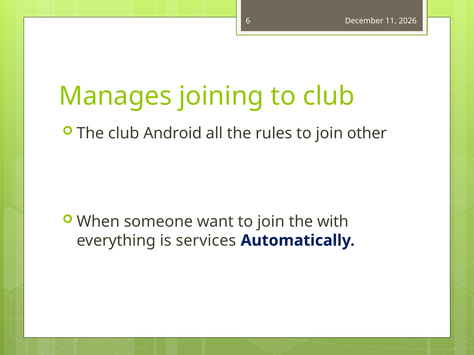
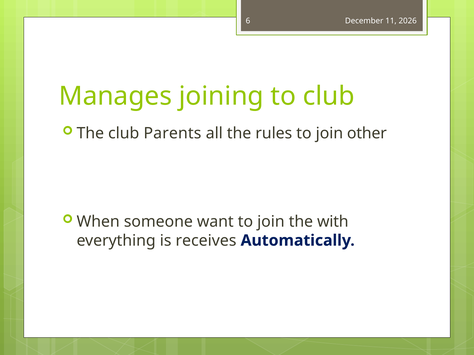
Android: Android -> Parents (172, 133)
services: services -> receives (206, 241)
